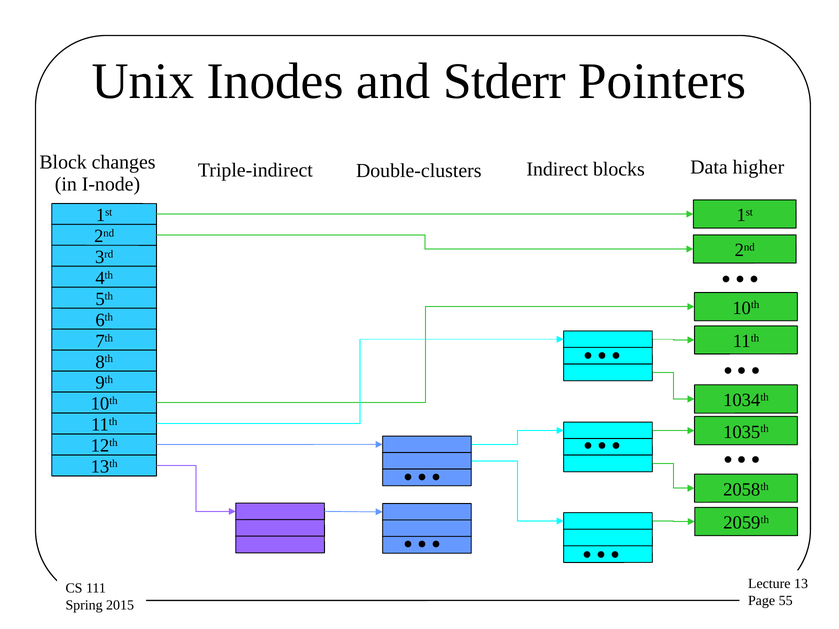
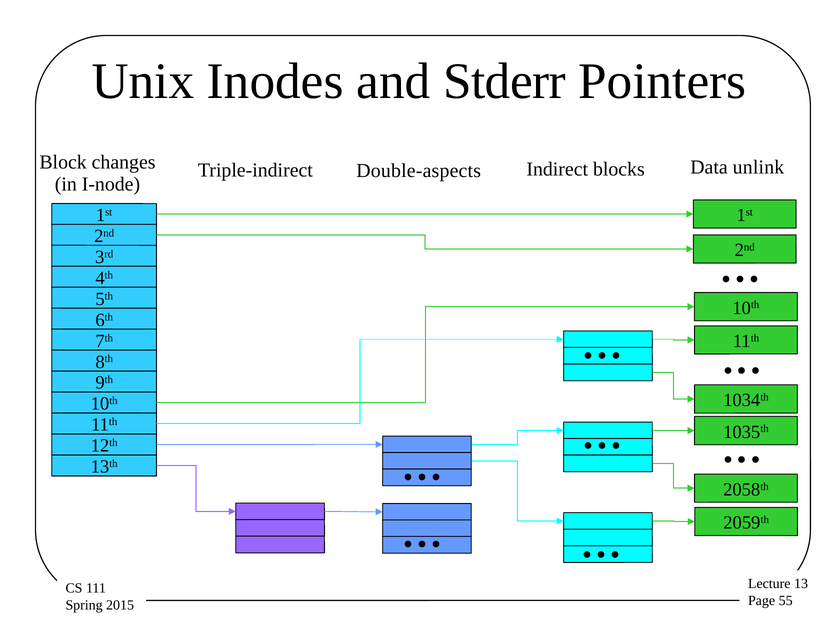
higher: higher -> unlink (758, 167)
Double-clusters: Double-clusters -> Double-aspects (419, 171)
